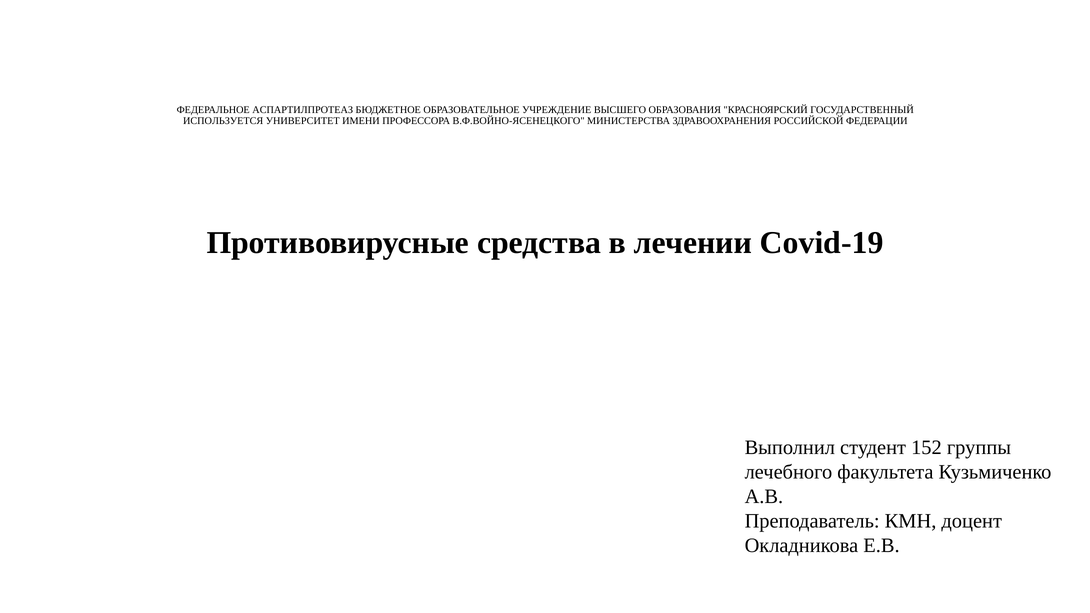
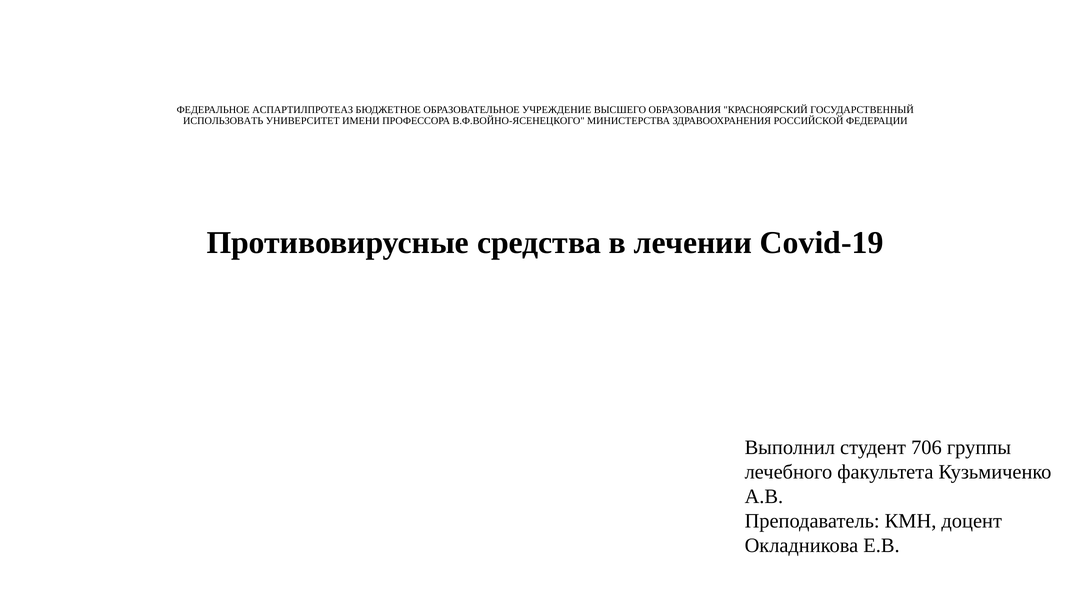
ИСПОЛЬЗУЕТСЯ: ИСПОЛЬЗУЕТСЯ -> ИСПОЛЬЗОВАТЬ (223, 121)
152: 152 -> 706 (926, 448)
